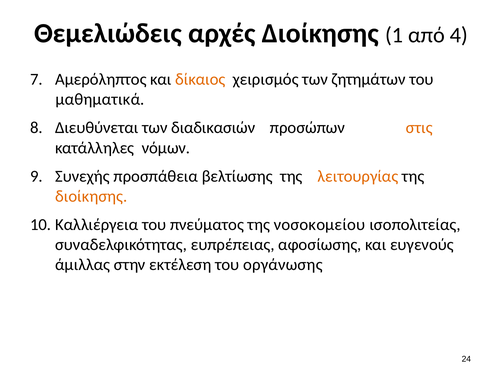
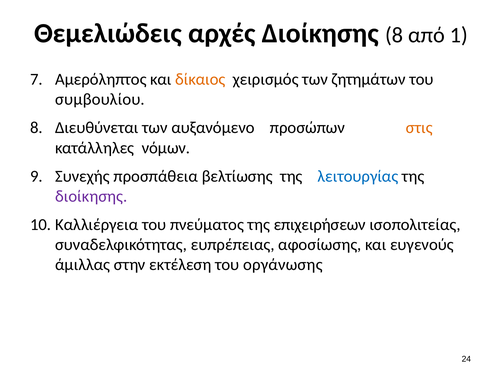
Διοίκησης 1: 1 -> 8 (394, 35)
4: 4 -> 1 (459, 35)
μαθηματικά: μαθηματικά -> συμβουλίου (100, 99)
διαδικασιών: διαδικασιών -> αυξανόμενο (213, 128)
λειτουργίας colour: orange -> blue (358, 176)
διοίκησης colour: orange -> purple (91, 196)
νοσοκομείου: νοσοκομείου -> επιχειρήσεων (320, 225)
